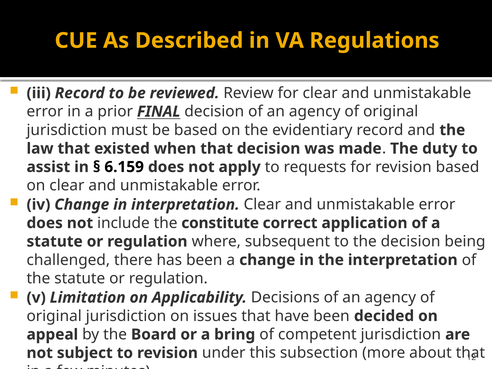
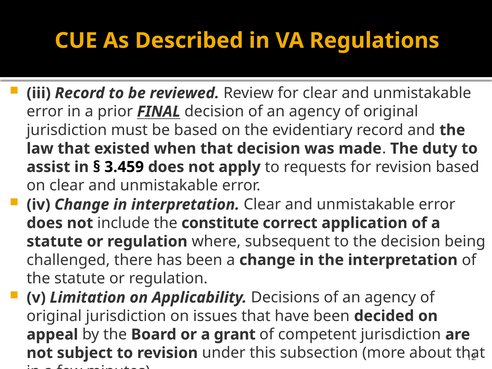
6.159: 6.159 -> 3.459 (124, 167)
bring: bring -> grant (235, 334)
